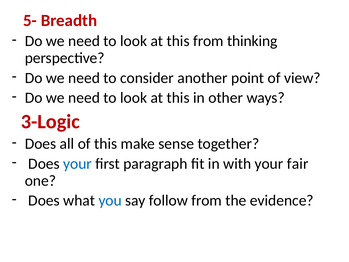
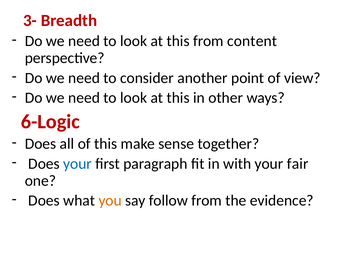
5-: 5- -> 3- (30, 20)
thinking: thinking -> content (252, 41)
3-Logic: 3-Logic -> 6-Logic (50, 121)
you colour: blue -> orange (110, 200)
